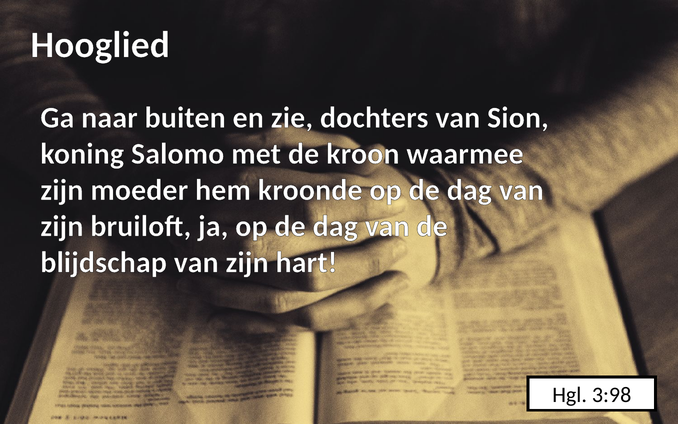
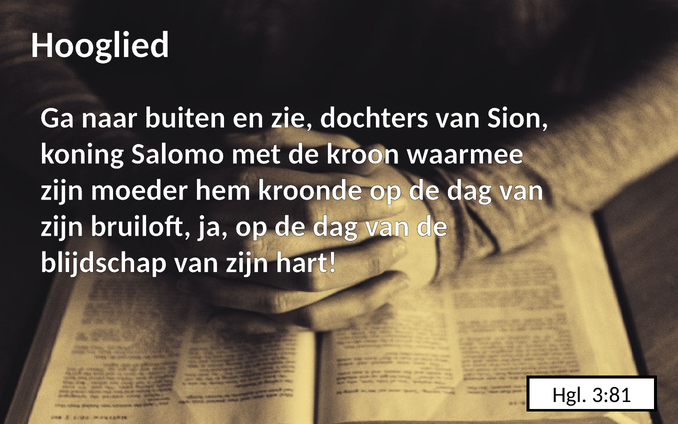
3:98: 3:98 -> 3:81 (612, 395)
